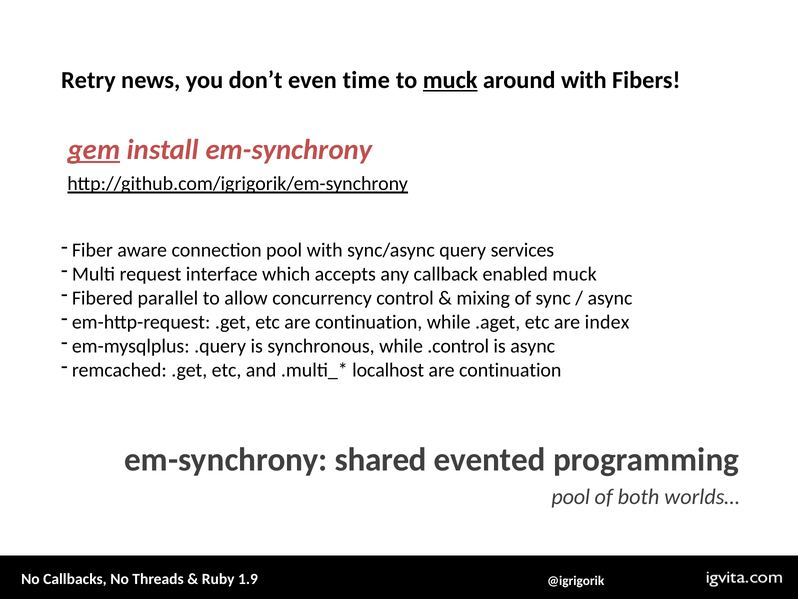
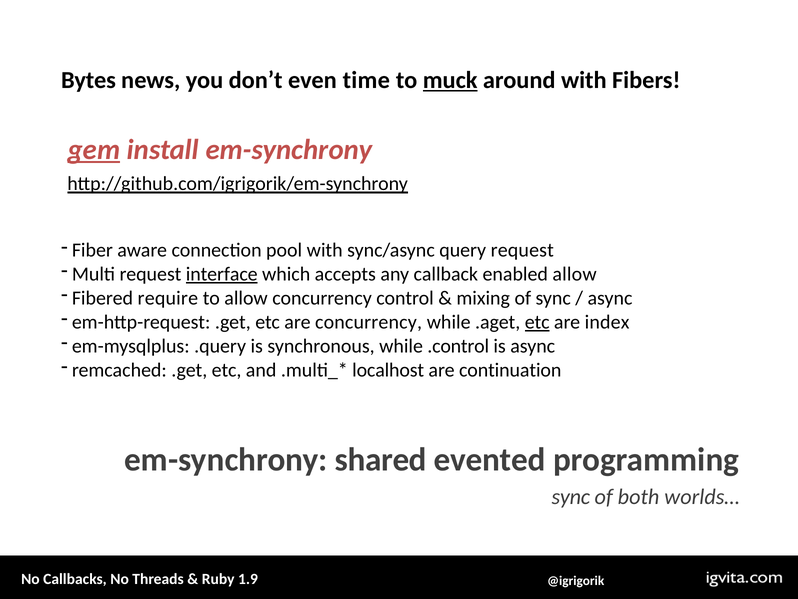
Retry: Retry -> Bytes (88, 80)
query services: services -> request (522, 250)
interface underline: none -> present (222, 274)
enabled muck: muck -> allow (575, 274)
parallel: parallel -> require (168, 298)
etc are continuation: continuation -> concurrency (369, 322)
etc underline: none -> present (537, 322)
pool: pool -> sync (571, 496)
